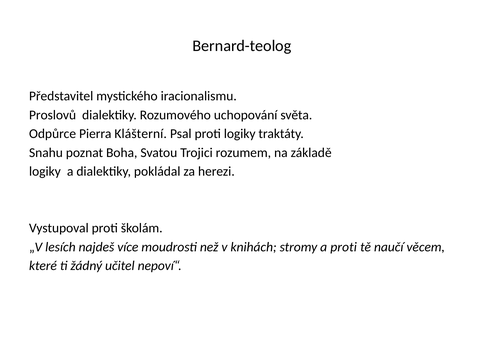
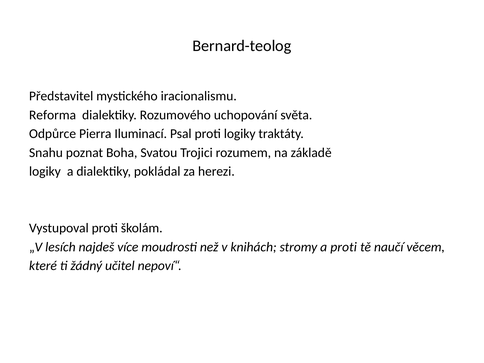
Proslovů: Proslovů -> Reforma (53, 115)
Klášterní: Klášterní -> Iluminací (141, 134)
